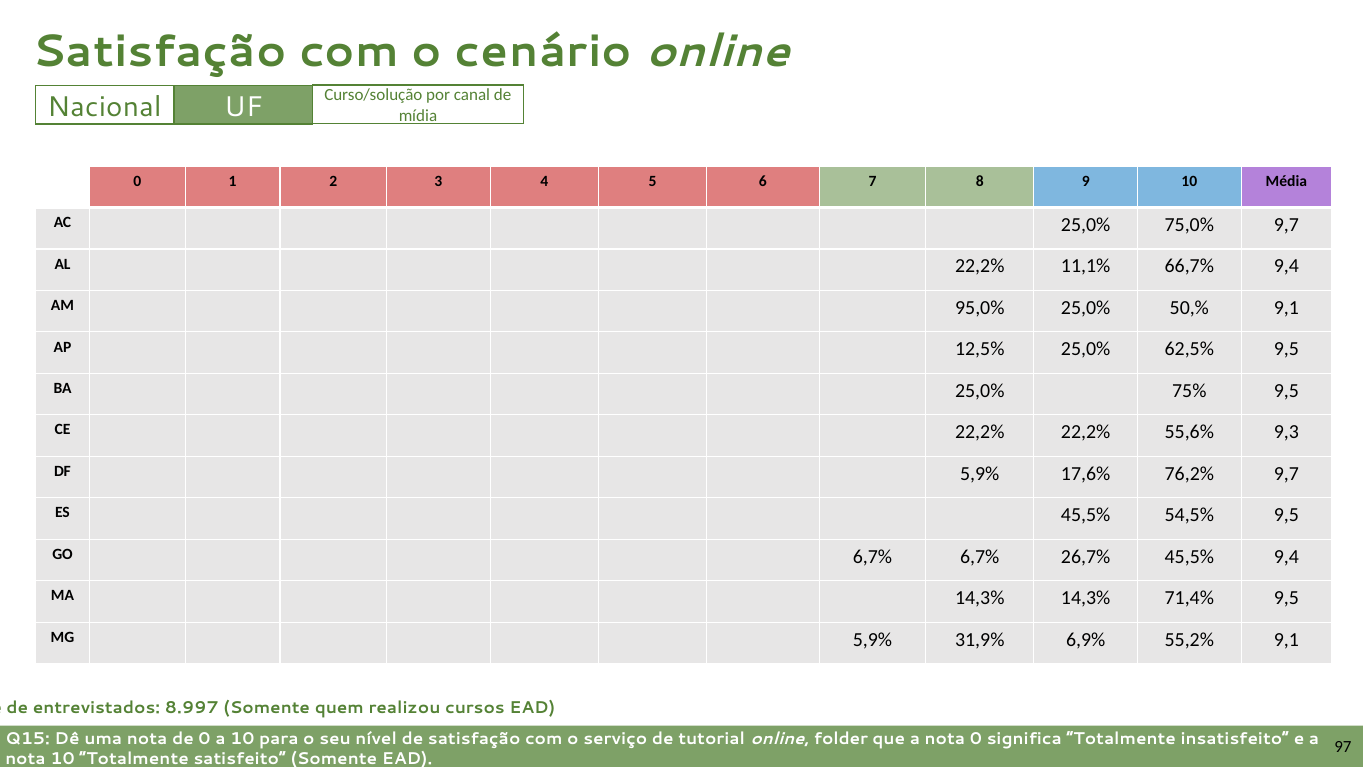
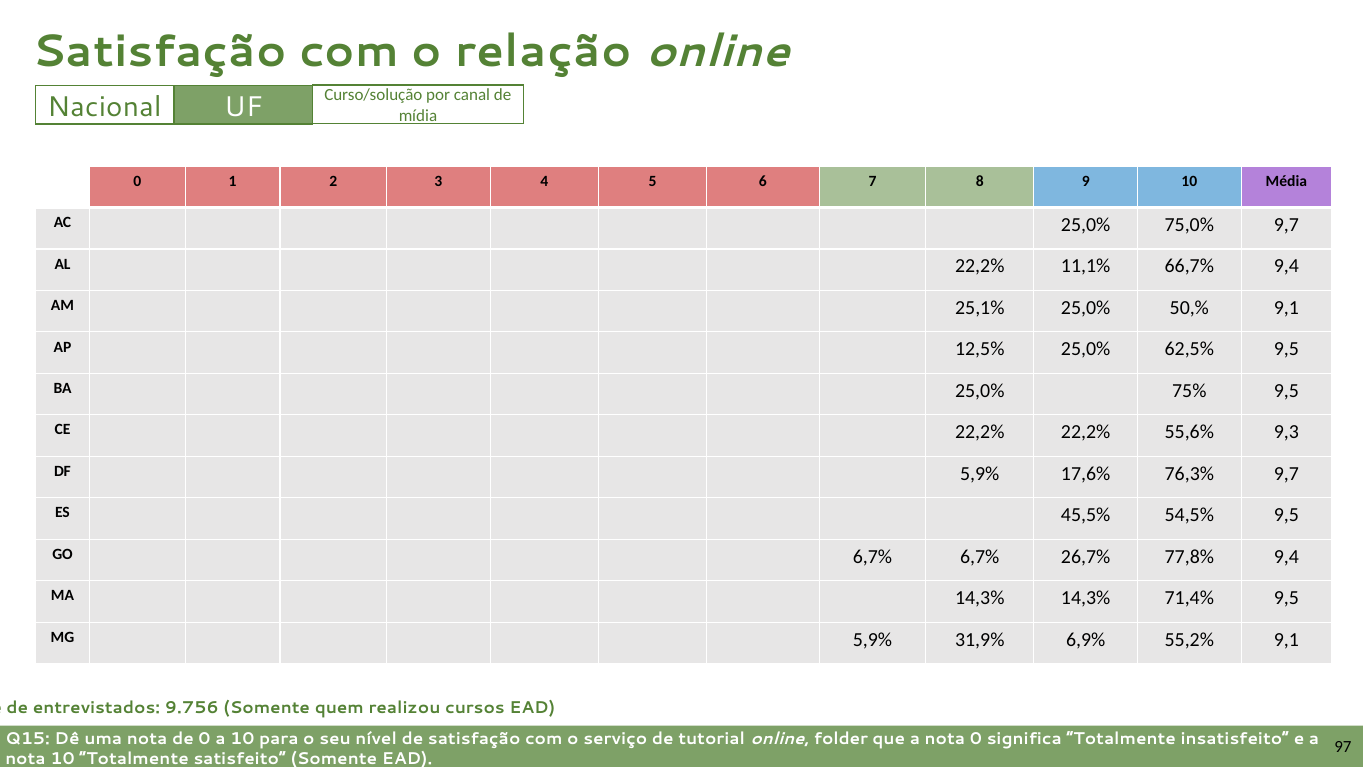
cenário: cenário -> relação (544, 51)
95,0%: 95,0% -> 25,1% (980, 308)
76,2%: 76,2% -> 76,3% (1189, 474)
26,7% 45,5%: 45,5% -> 77,8% (1189, 556)
8.997: 8.997 -> 9.756 (192, 708)
